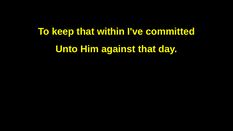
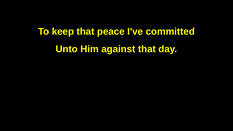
within: within -> peace (111, 32)
